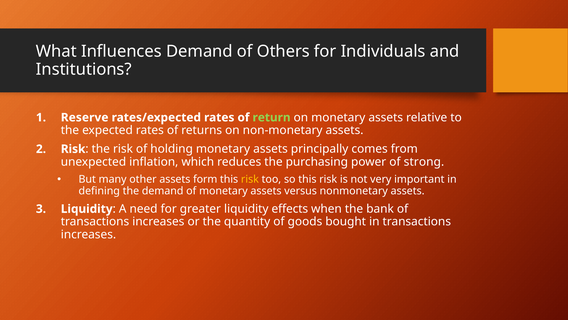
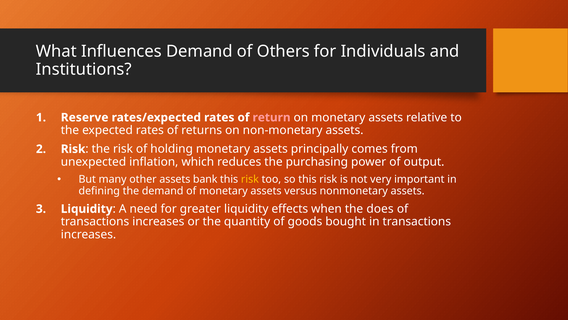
return colour: light green -> pink (272, 117)
strong: strong -> output (424, 162)
form: form -> bank (205, 179)
bank: bank -> does (380, 209)
